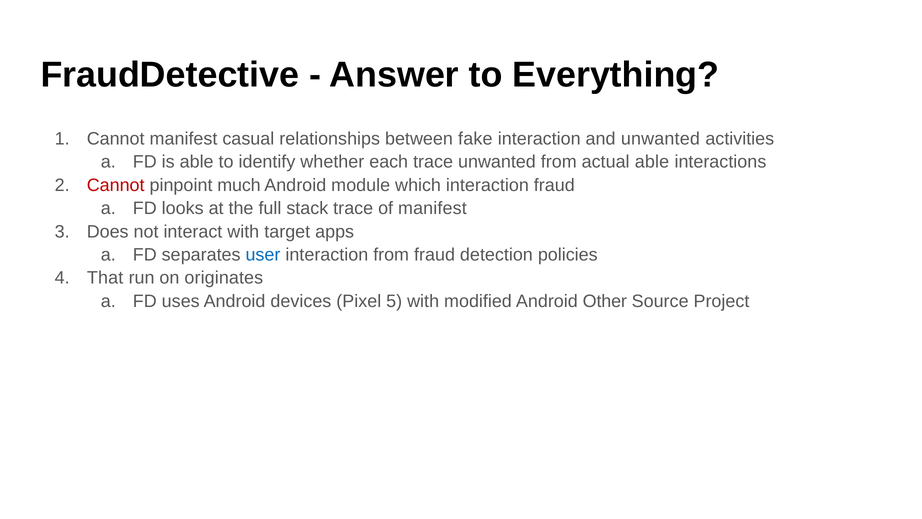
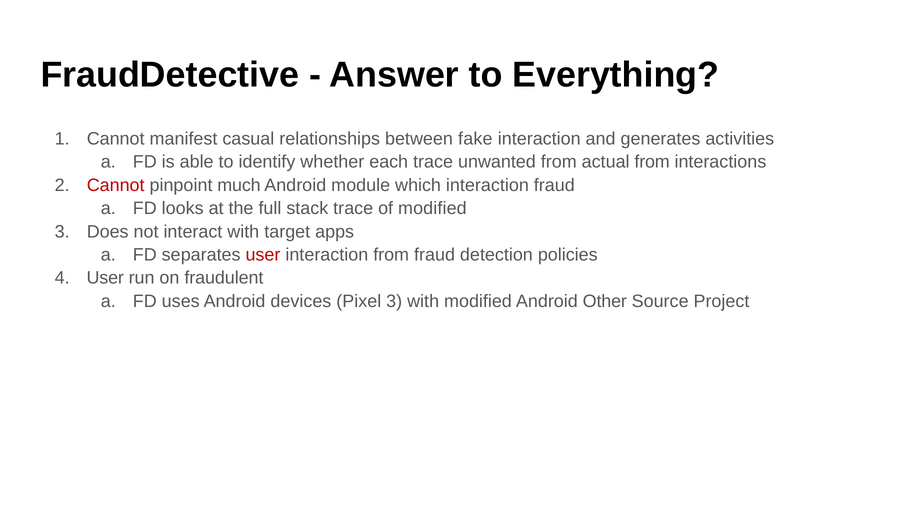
and unwanted: unwanted -> generates (660, 139)
actual able: able -> from (652, 162)
of manifest: manifest -> modified (432, 208)
user colour: blue -> red (263, 255)
That: That -> User (105, 278)
originates: originates -> fraudulent (224, 278)
Pixel 5: 5 -> 3 (394, 301)
